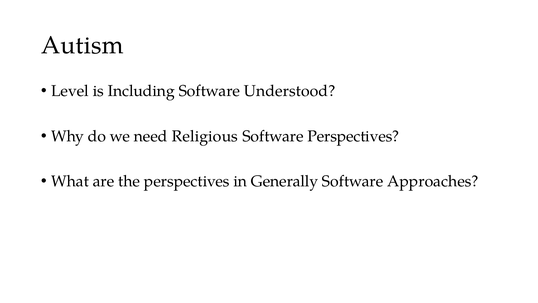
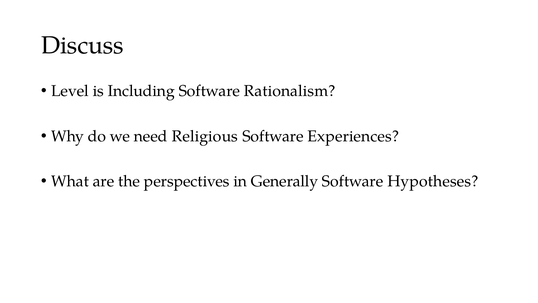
Autism: Autism -> Discuss (82, 45)
Understood: Understood -> Rationalism (290, 91)
Software Perspectives: Perspectives -> Experiences (353, 136)
Approaches: Approaches -> Hypotheses (433, 181)
